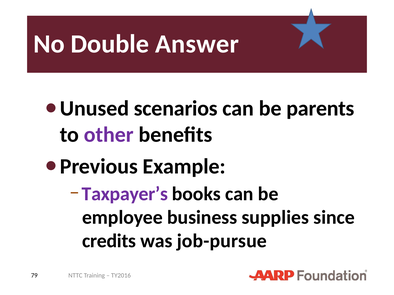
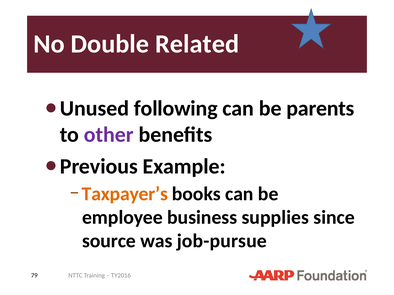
Answer: Answer -> Related (197, 44)
scenarios: scenarios -> following (176, 109)
Taxpayer’s colour: purple -> orange (125, 194)
credits: credits -> source (109, 241)
